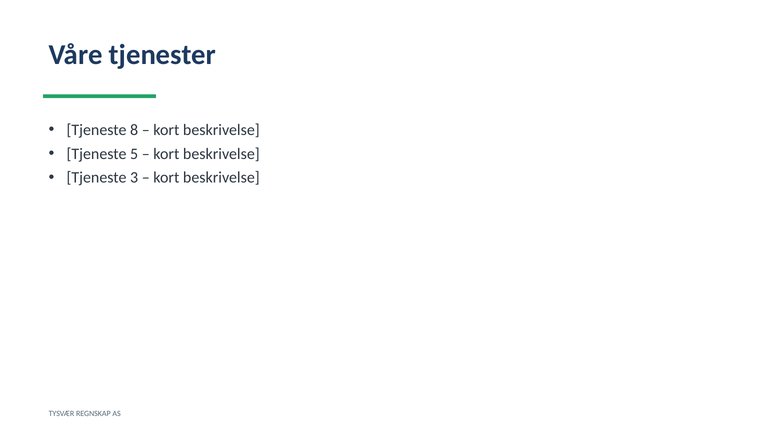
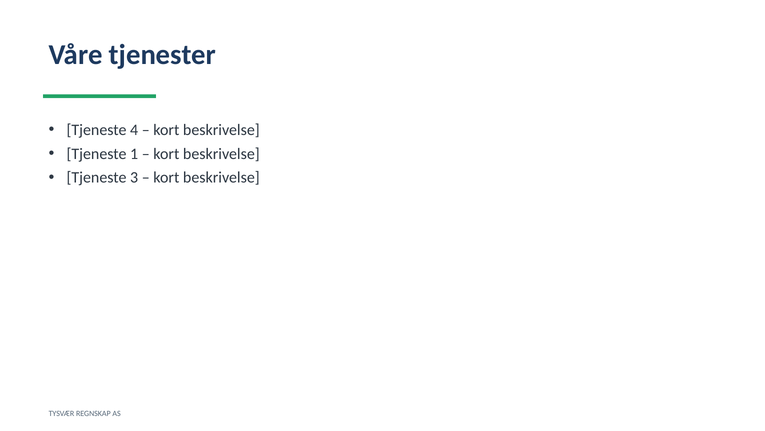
8: 8 -> 4 (134, 130)
5: 5 -> 1 (134, 153)
